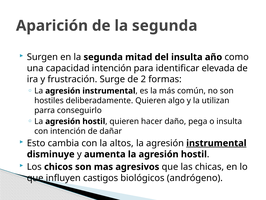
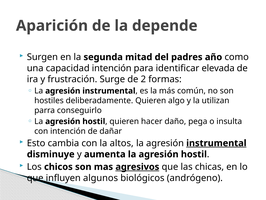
de la segunda: segunda -> depende (165, 26)
del insulta: insulta -> padres (187, 57)
agresivos underline: none -> present (137, 166)
castigos: castigos -> algunos (101, 178)
